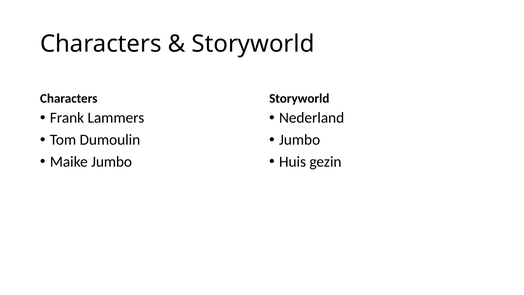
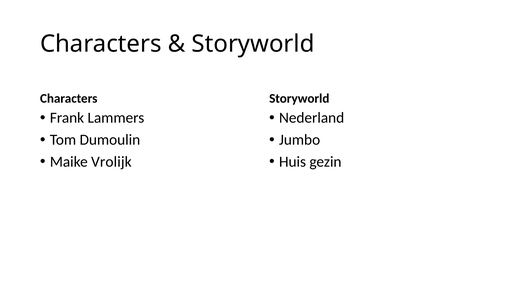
Maike Jumbo: Jumbo -> Vrolijk (111, 162)
